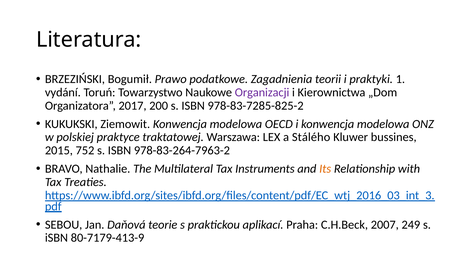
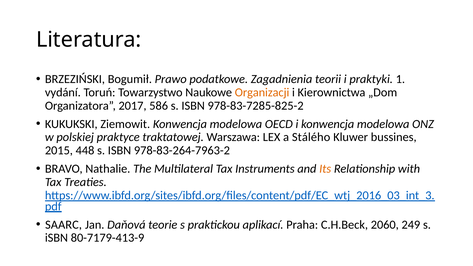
Organizacji colour: purple -> orange (262, 92)
200: 200 -> 586 (159, 106)
752: 752 -> 448 (85, 151)
SEBOU: SEBOU -> SAARC (64, 225)
2007: 2007 -> 2060 (385, 225)
